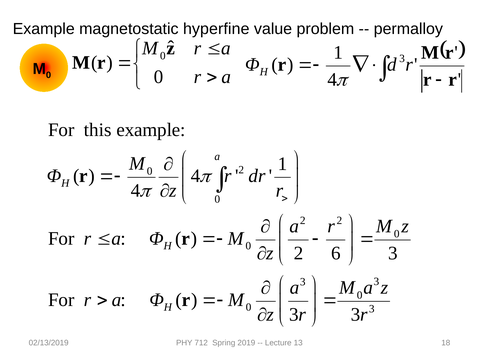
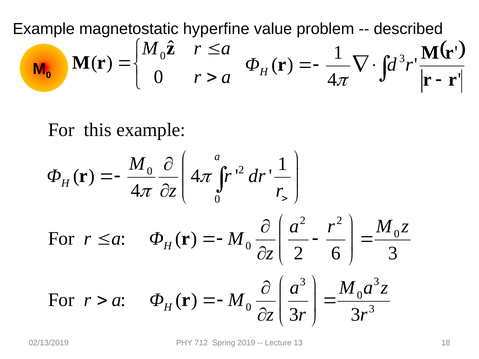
permalloy: permalloy -> described (408, 29)
